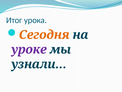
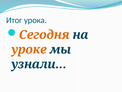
уроке colour: purple -> orange (29, 49)
